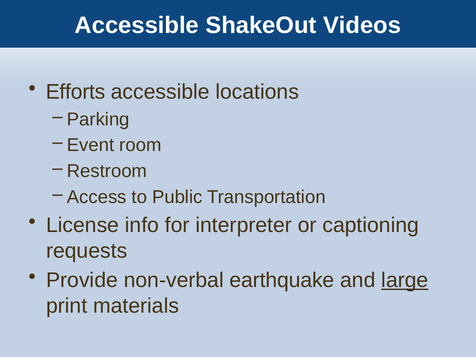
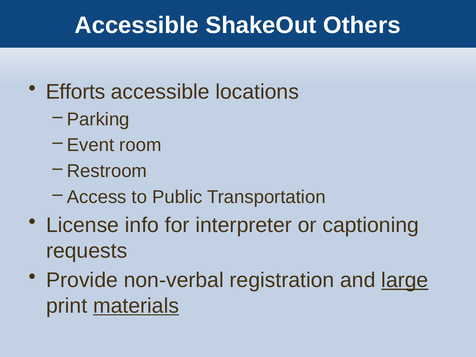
Videos: Videos -> Others (362, 25)
earthquake: earthquake -> registration (282, 280)
materials underline: none -> present (136, 306)
